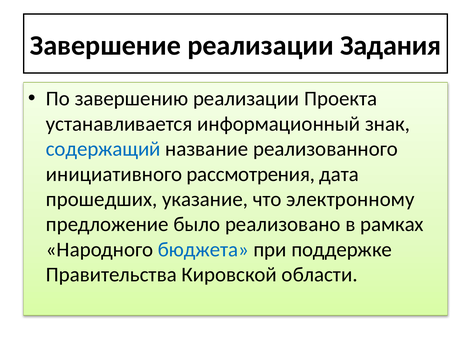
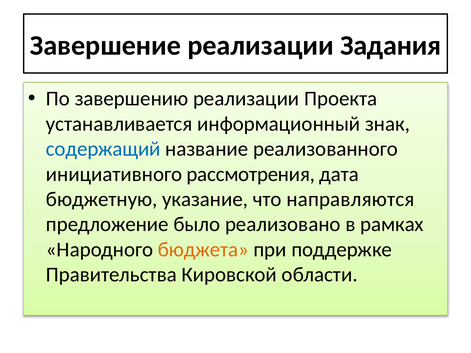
прошедших: прошедших -> бюджетную (102, 199)
электронному: электронному -> направляются (350, 199)
бюджета colour: blue -> orange (203, 250)
